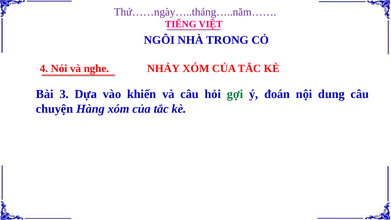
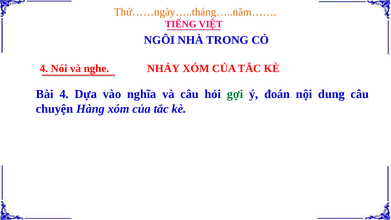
Thứ……ngày…..tháng…..năm…… colour: purple -> orange (195, 12)
Bài 3: 3 -> 4 (64, 94)
khiến: khiến -> nghĩa (142, 94)
